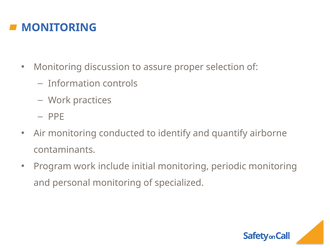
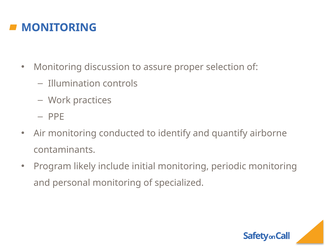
Information: Information -> Illumination (74, 84)
Program work: work -> likely (85, 166)
